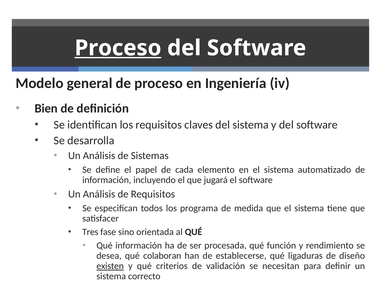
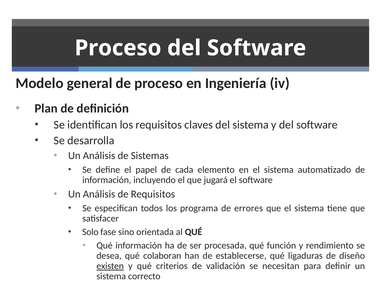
Proceso underline: present -> none (118, 48)
Bien: Bien -> Plan (46, 108)
medida: medida -> errores (249, 208)
Tres: Tres -> Solo (90, 232)
